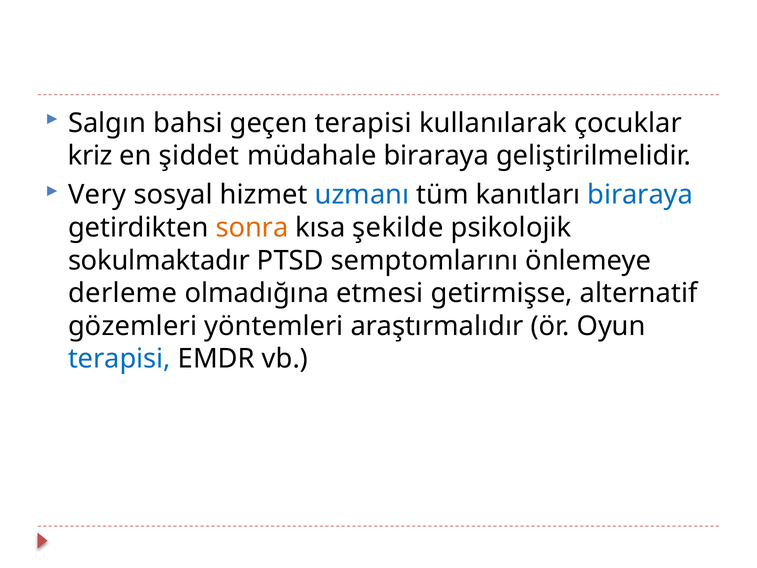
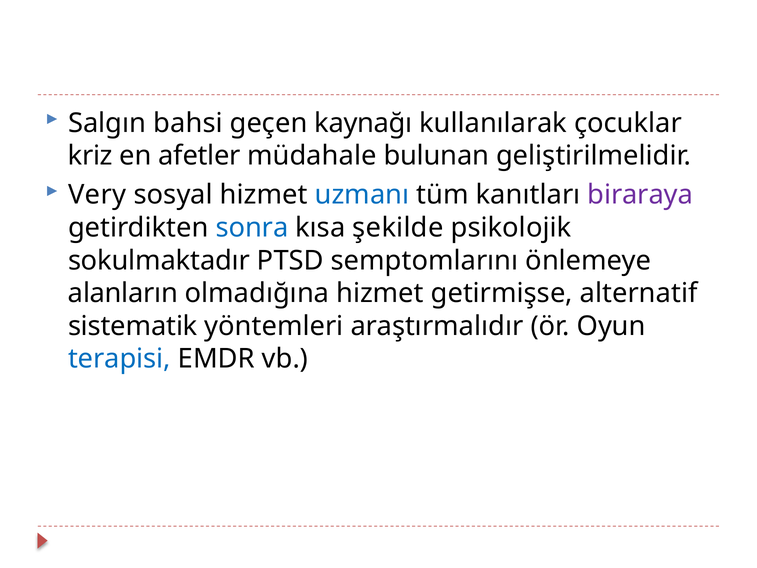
geçen terapisi: terapisi -> kaynağı (363, 123)
şiddet: şiddet -> afetler (199, 156)
müdahale biraraya: biraraya -> bulunan (436, 156)
biraraya colour: blue -> purple (640, 195)
sonra colour: orange -> blue (252, 228)
derleme: derleme -> alanların (123, 293)
olmadığına etmesi: etmesi -> hizmet (380, 293)
gözemleri: gözemleri -> sistematik (133, 326)
